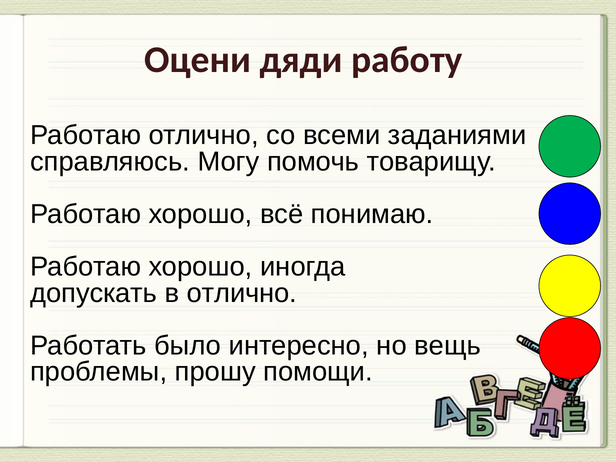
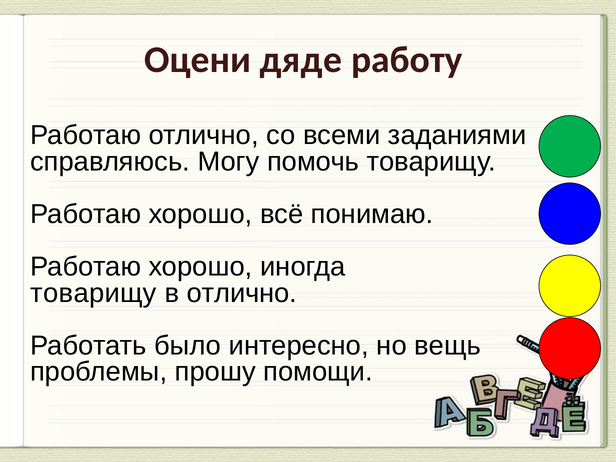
дяди: дяди -> дяде (301, 60)
допускать: допускать -> товарищу (94, 293)
